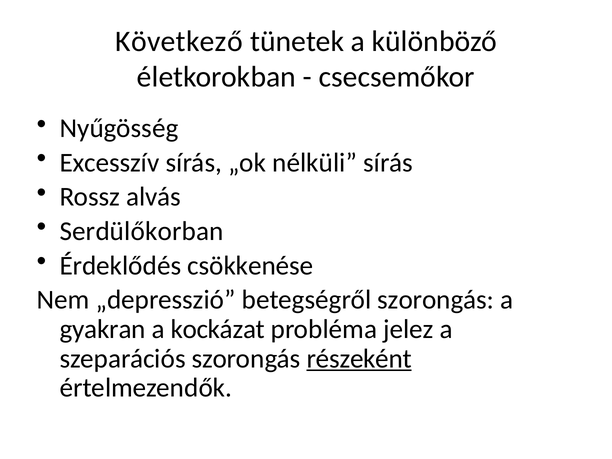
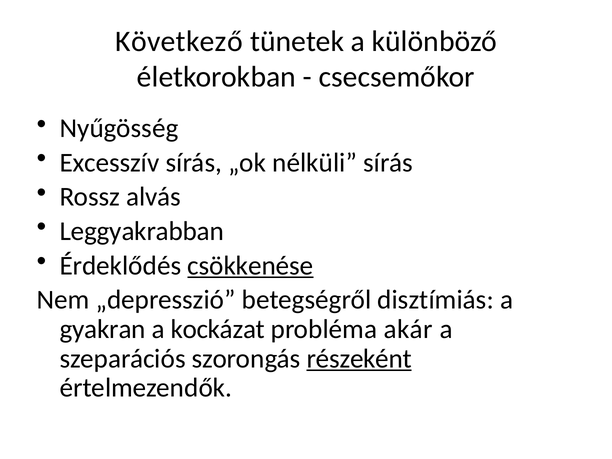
Serdülőkorban: Serdülőkorban -> Leggyakrabban (142, 231)
csökkenése underline: none -> present (250, 266)
betegségről szorongás: szorongás -> disztímiás (436, 300)
jelez: jelez -> akár (408, 329)
